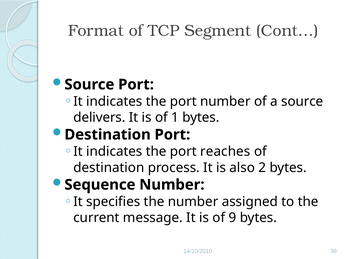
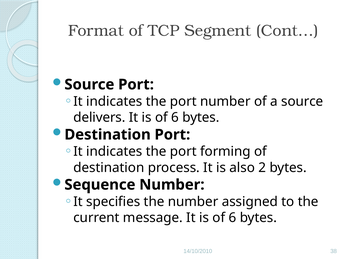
1: 1 -> 6 (175, 117)
reaches: reaches -> forming (225, 151)
9: 9 -> 6 (232, 218)
